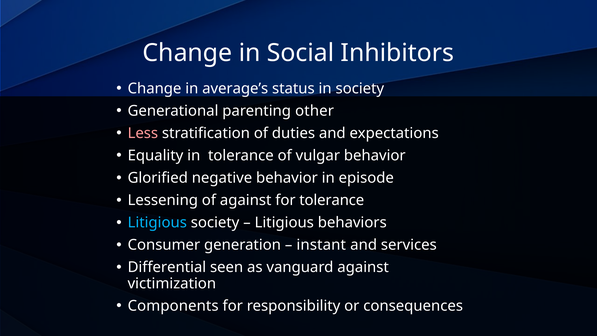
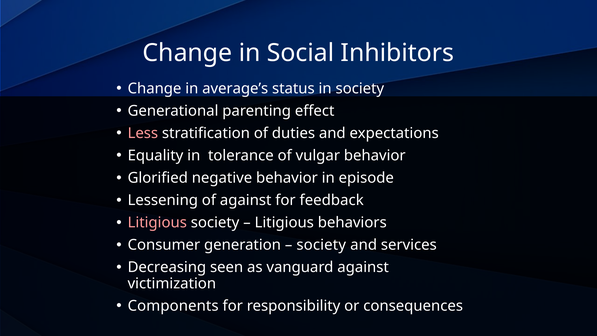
other: other -> effect (315, 111)
for tolerance: tolerance -> feedback (332, 200)
Litigious colour: light blue -> pink (157, 223)
instant: instant -> society (321, 245)
Differential: Differential -> Decreasing (167, 267)
